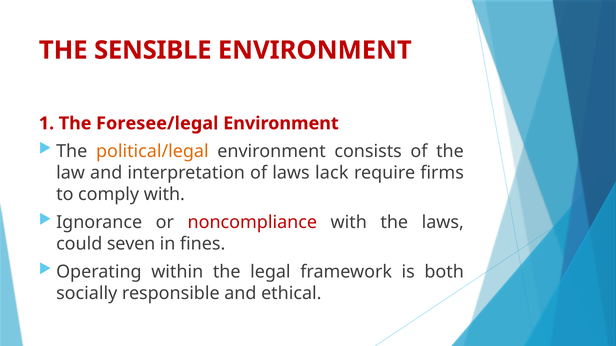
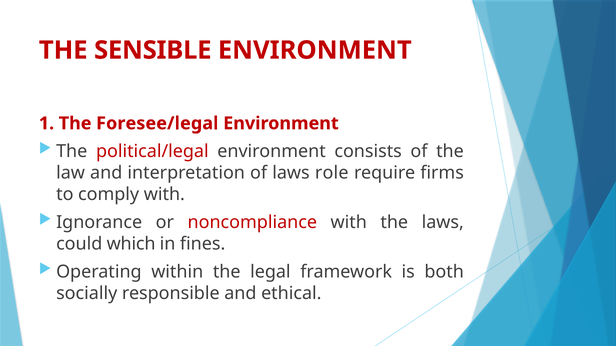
political/legal colour: orange -> red (152, 152)
lack: lack -> role (332, 173)
seven: seven -> which (131, 244)
